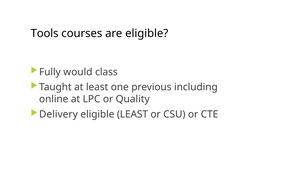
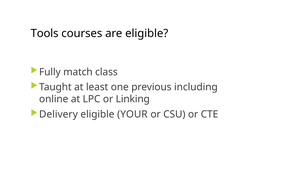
would: would -> match (78, 72)
Quality: Quality -> Linking (133, 99)
eligible LEAST: LEAST -> YOUR (132, 114)
